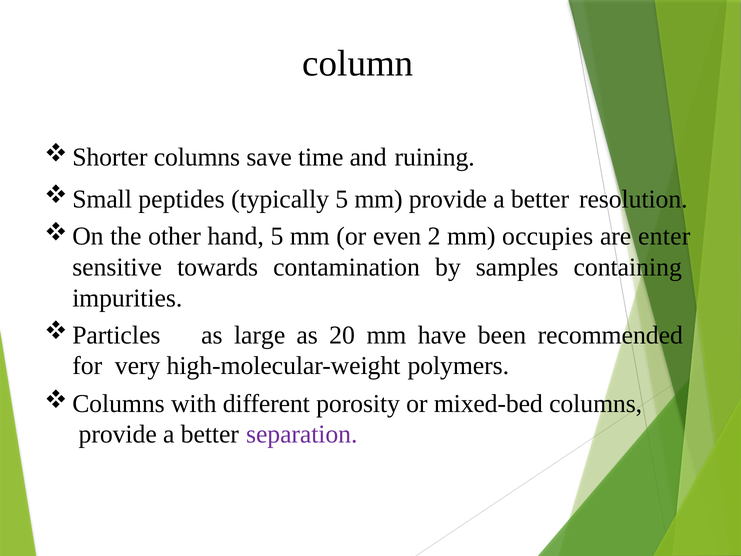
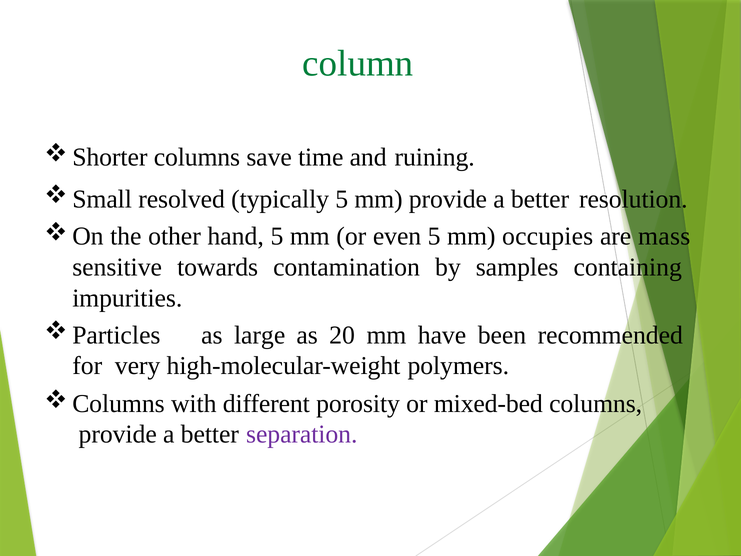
column colour: black -> green (358, 64)
peptides: peptides -> resolved (182, 199)
even 2: 2 -> 5 (434, 236)
enter: enter -> mass (664, 236)
